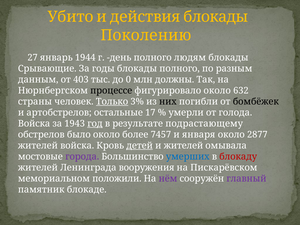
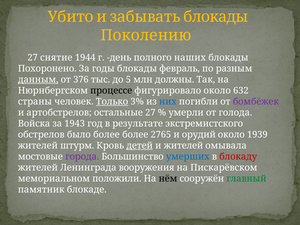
действия: действия -> забывать (145, 17)
январь: январь -> снятие (56, 58)
людям: людям -> наших (190, 58)
Срывающие: Срывающие -> Похоронено (47, 69)
блокады полного: полного -> февраль (180, 69)
данным underline: none -> present (38, 80)
403: 403 -> 376 (81, 80)
0: 0 -> 5 (128, 80)
них colour: black -> blue (168, 102)
бомбёжек colour: black -> purple (256, 102)
остальные 17: 17 -> 27 (150, 113)
год underline: present -> none (95, 124)
подрастающему: подрастающему -> экстремистского (204, 124)
было около: около -> более (106, 135)
7457: 7457 -> 2765 (161, 135)
января: января -> орудий (199, 135)
2877: 2877 -> 1939 (257, 135)
жителей войска: войска -> штурм (77, 146)
нём colour: purple -> black (168, 179)
главный colour: purple -> green (246, 179)
